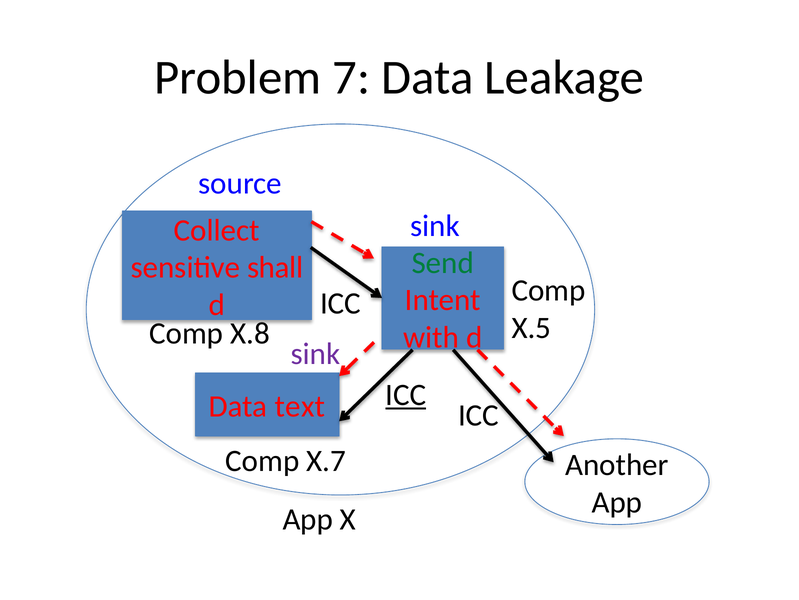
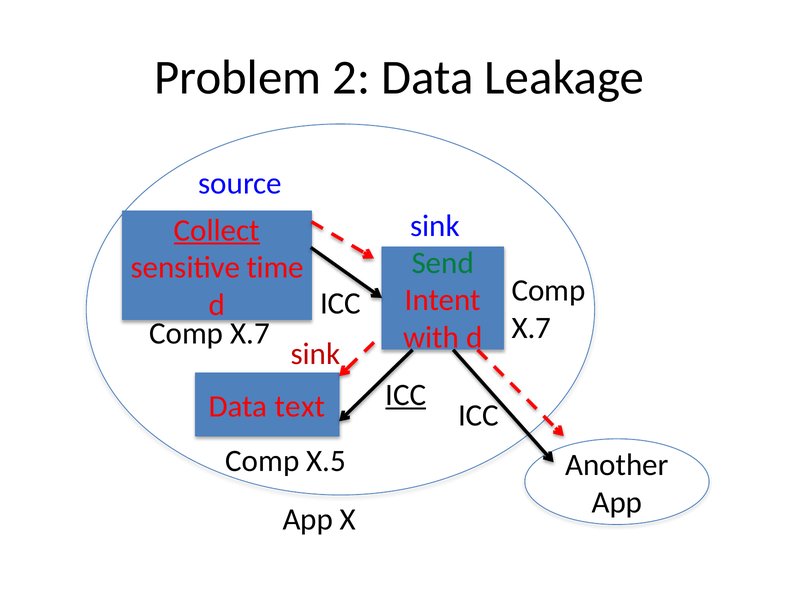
7: 7 -> 2 (351, 77)
Collect underline: none -> present (217, 230)
shall: shall -> time (275, 267)
X.5: X.5 -> X.7 (531, 327)
X.8: X.8 -> X.7 (250, 333)
sink colour: purple -> red (315, 354)
X.7: X.7 -> X.5 (326, 460)
